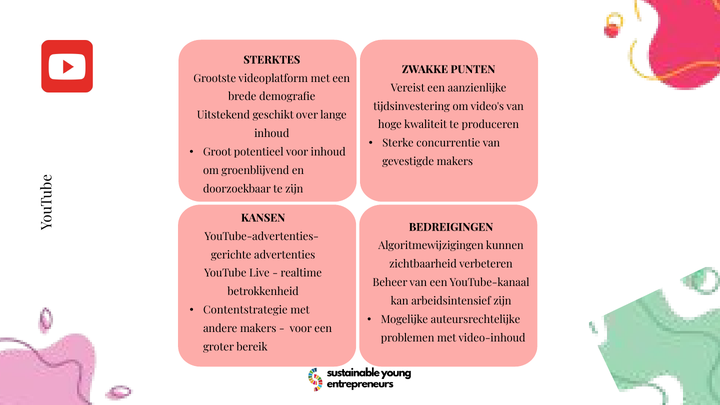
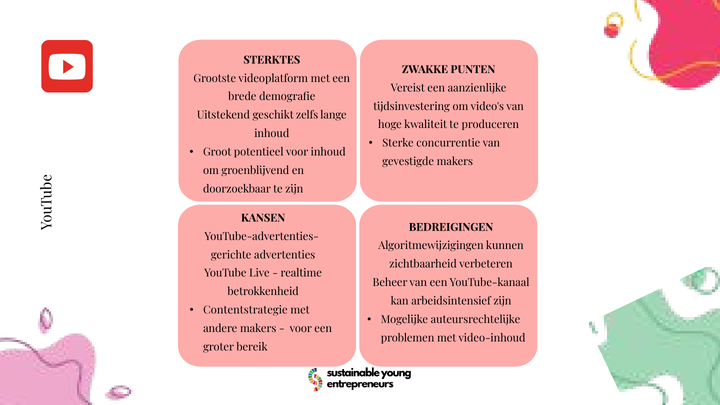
over: over -> zelfs (307, 115)
